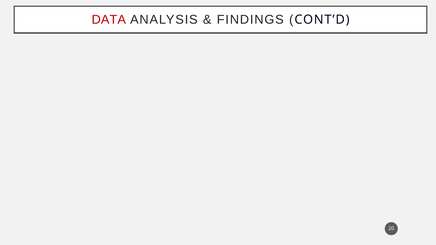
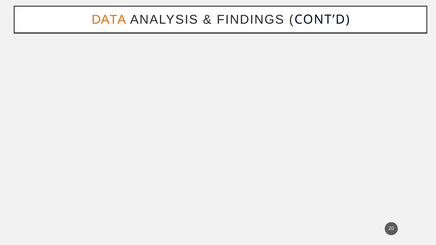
DATA colour: red -> orange (109, 20)
